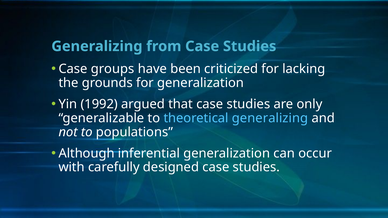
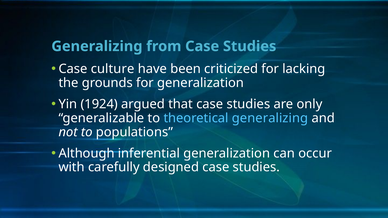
groups: groups -> culture (113, 69)
1992: 1992 -> 1924 (99, 104)
